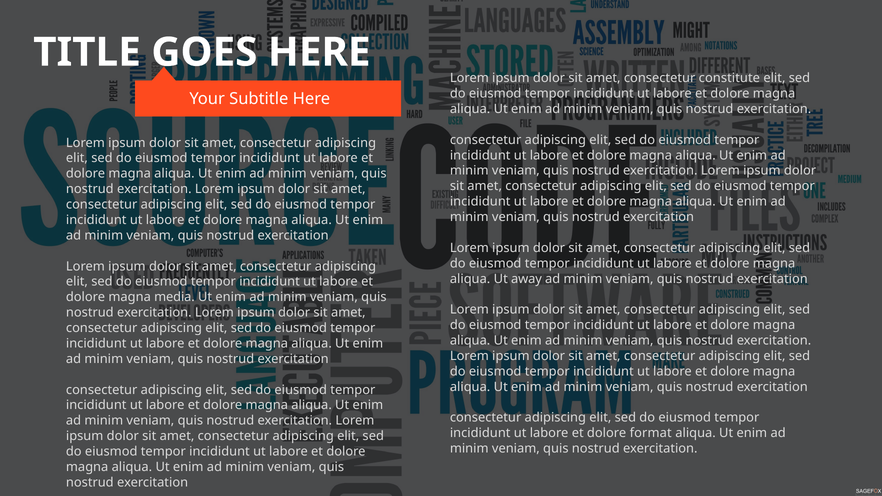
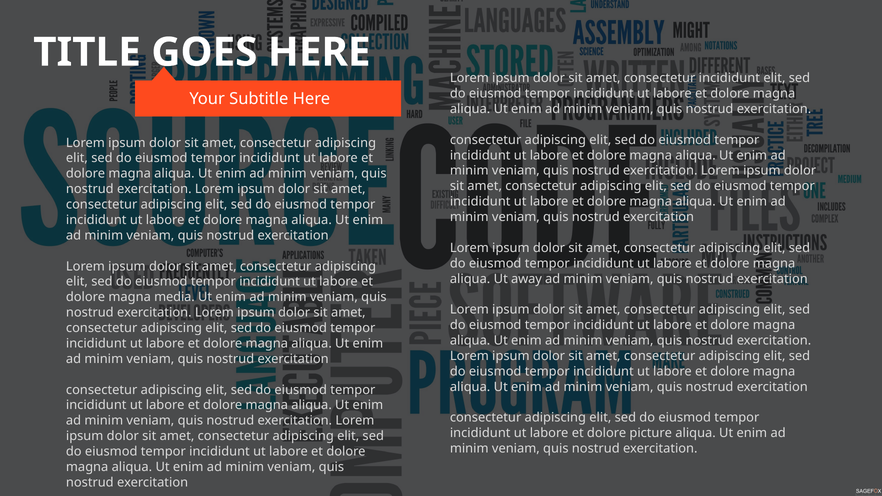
consectetur constitute: constitute -> incididunt (729, 78)
format: format -> picture (651, 433)
